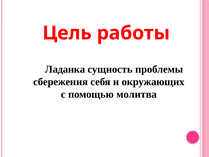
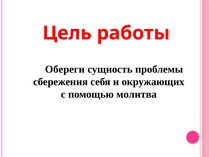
Ладанка: Ладанка -> Обереги (65, 69)
